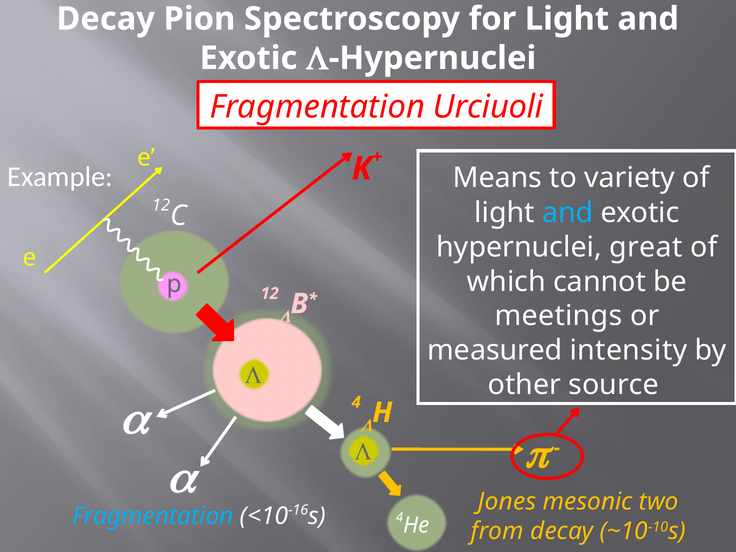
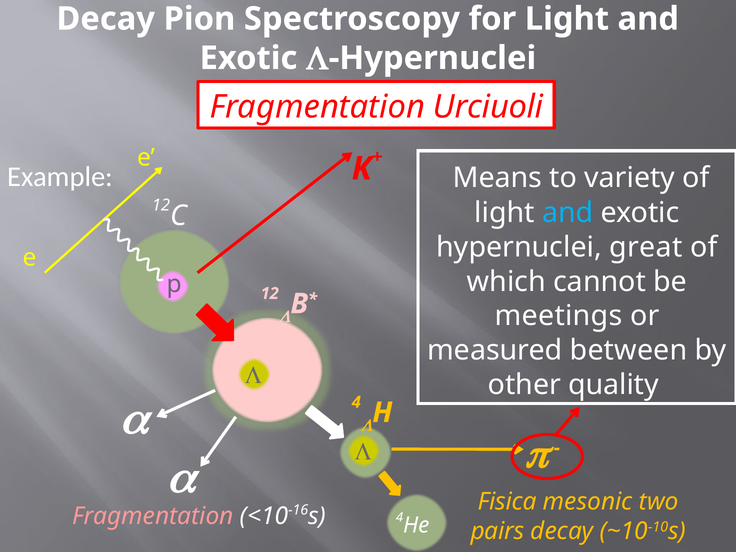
intensity: intensity -> between (629, 350)
source: source -> quality (614, 385)
Jones: Jones -> Fisica (507, 502)
Fragmentation colour: light blue -> pink (153, 516)
from: from -> pairs (497, 531)
